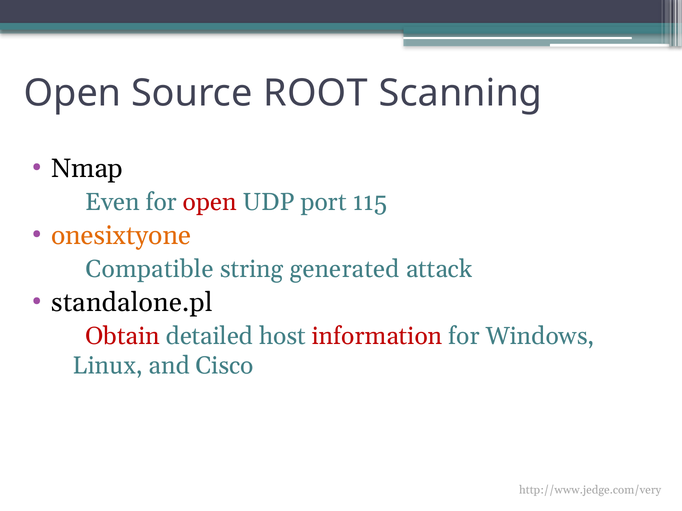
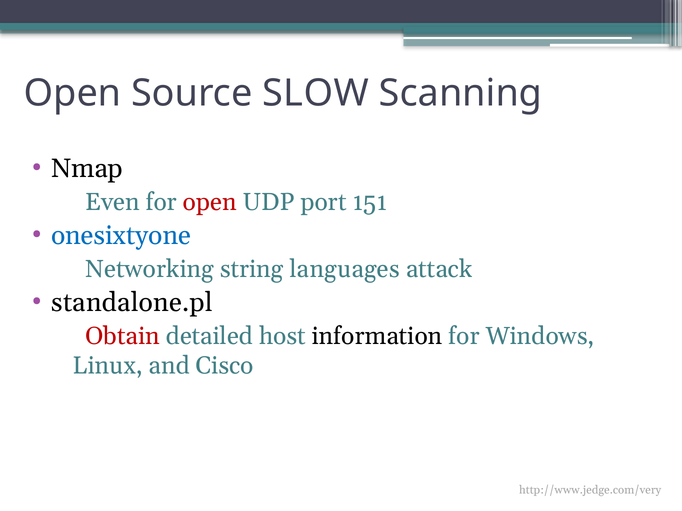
ROOT: ROOT -> SLOW (316, 94)
115: 115 -> 151 (370, 202)
onesixtyone colour: orange -> blue (121, 236)
Compatible: Compatible -> Networking (150, 269)
generated: generated -> languages (345, 269)
information colour: red -> black (377, 336)
